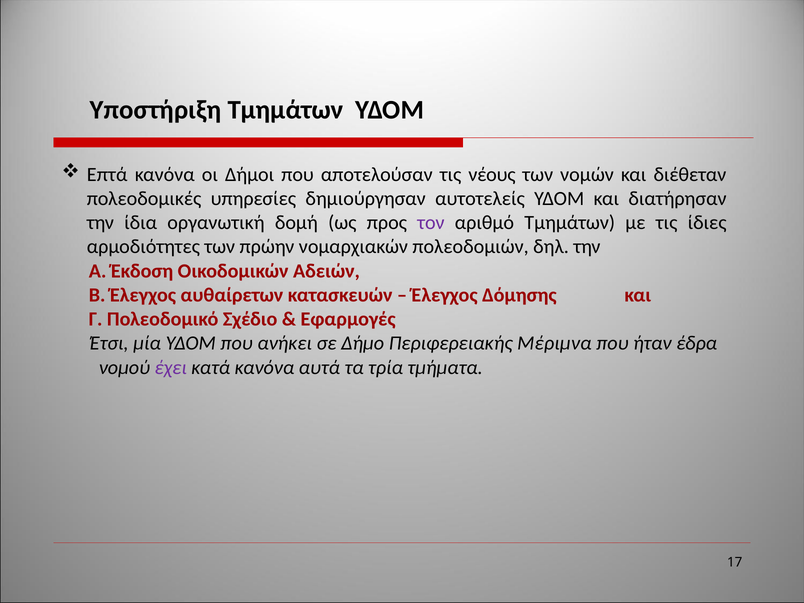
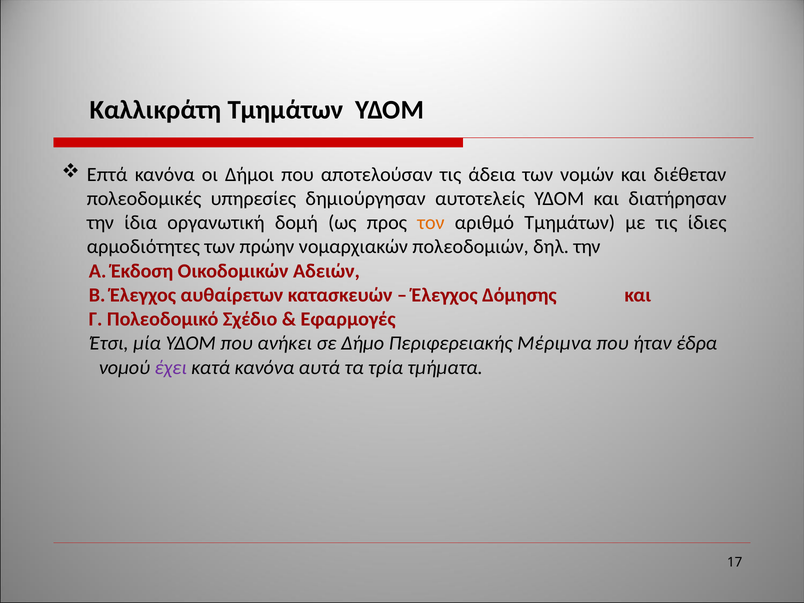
Υποστήριξη: Υποστήριξη -> Καλλικράτη (156, 110)
νέους: νέους -> άδεια (492, 174)
τον colour: purple -> orange (431, 223)
